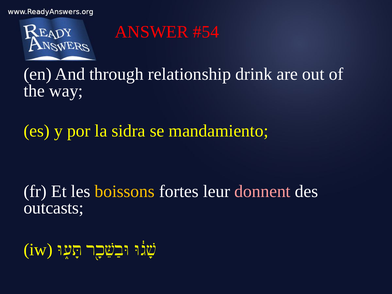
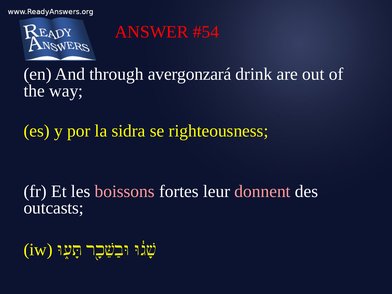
relationship: relationship -> avergonzará (190, 74)
mandamiento: mandamiento -> righteousness (219, 131)
boissons colour: yellow -> pink (125, 191)
